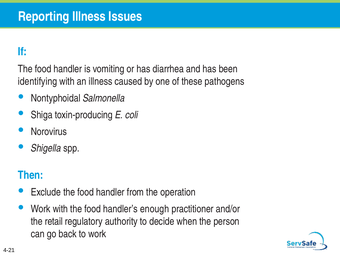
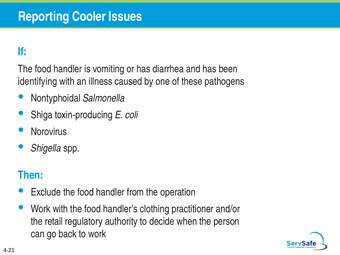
Reporting Illness: Illness -> Cooler (89, 16)
enough: enough -> clothing (155, 209)
